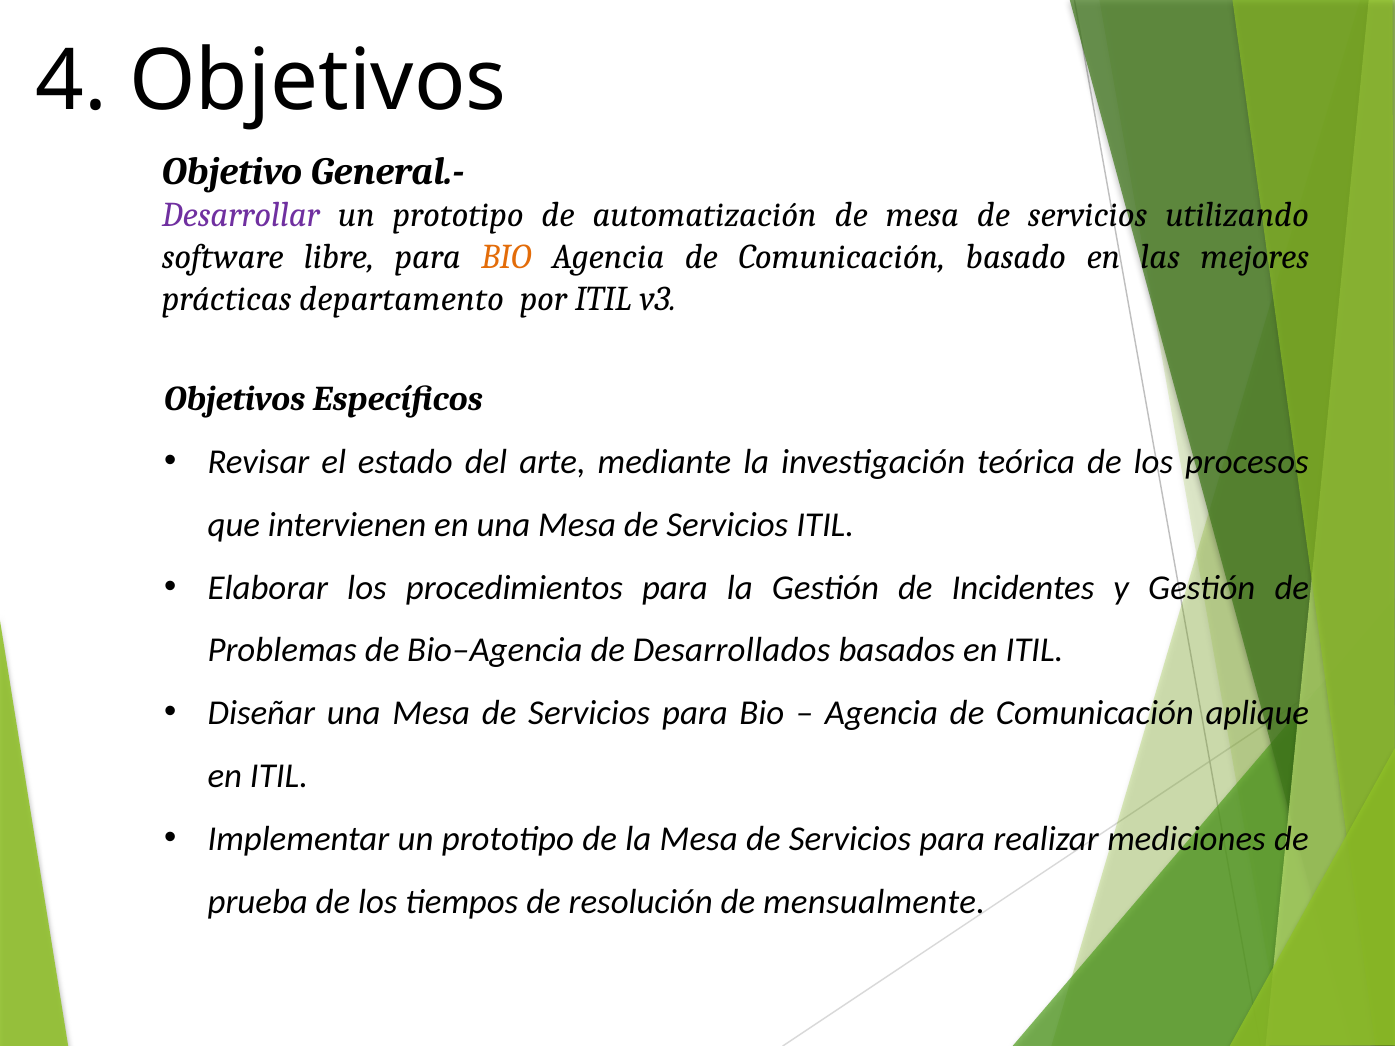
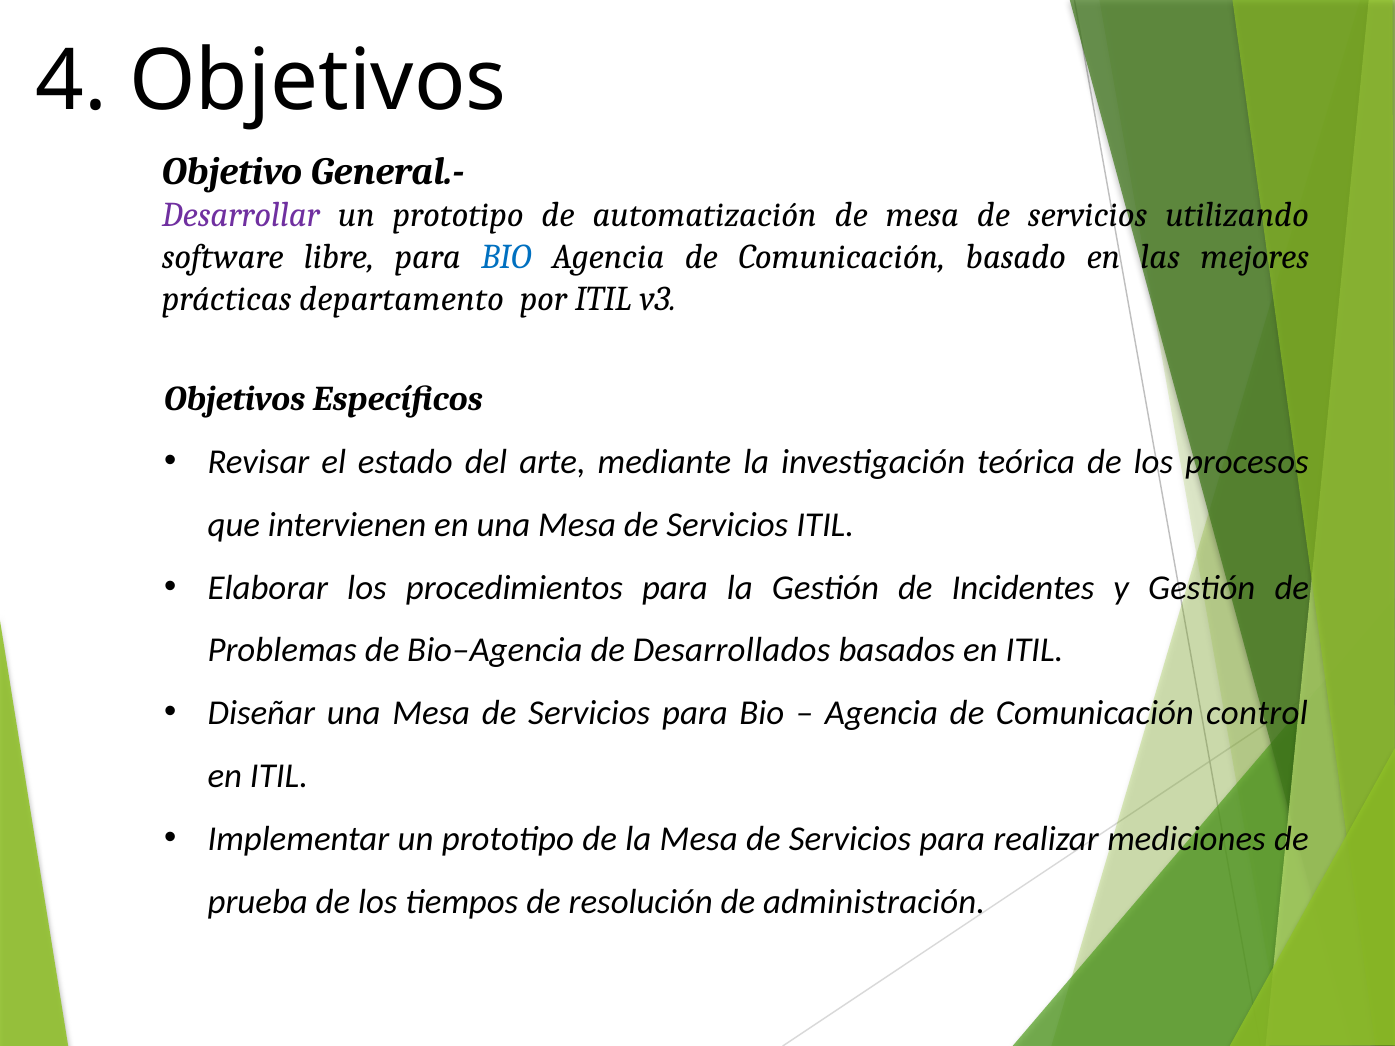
BIO colour: orange -> blue (506, 257)
aplique: aplique -> control (1257, 713)
mensualmente: mensualmente -> administración (874, 902)
